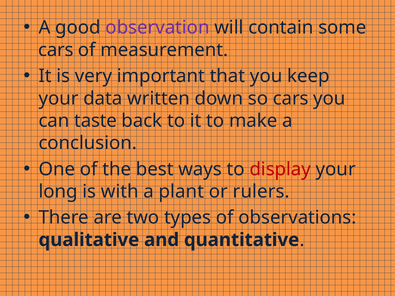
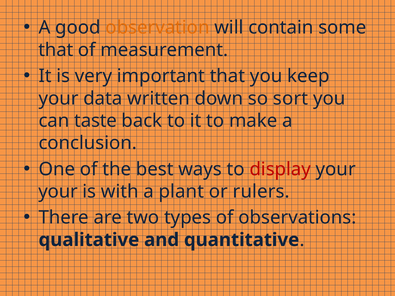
observation colour: purple -> orange (158, 28)
cars: cars -> that (56, 50)
so cars: cars -> sort (291, 98)
long: long -> your (58, 192)
